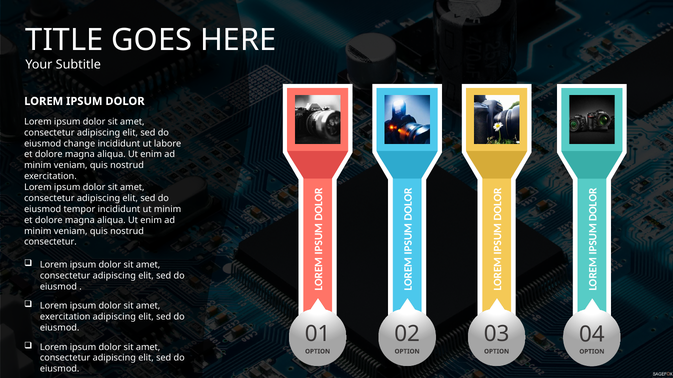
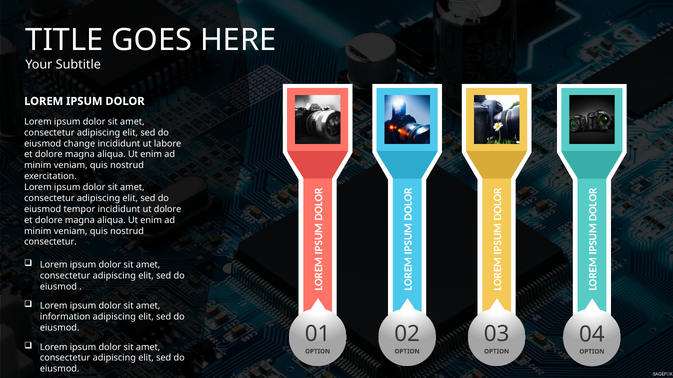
ut minim: minim -> dolore (168, 209)
exercitation: exercitation -> information (65, 317)
